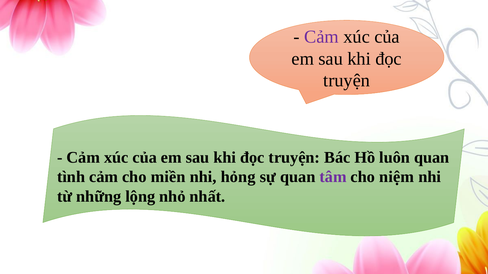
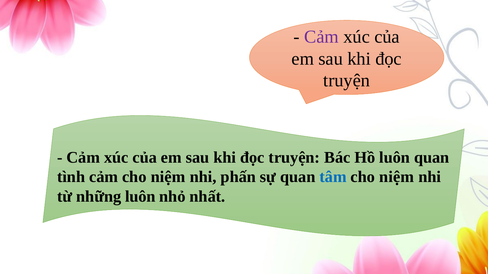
cảm cho miền: miền -> niệm (168, 177)
hỏng: hỏng -> phấn (238, 177)
tâm colour: purple -> blue (333, 177)
những lộng: lộng -> luôn (140, 197)
